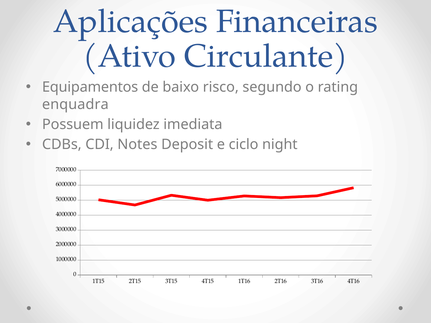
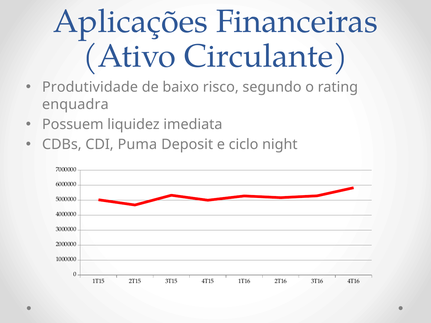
Equipamentos: Equipamentos -> Produtividade (90, 87)
Notes: Notes -> Puma (137, 145)
